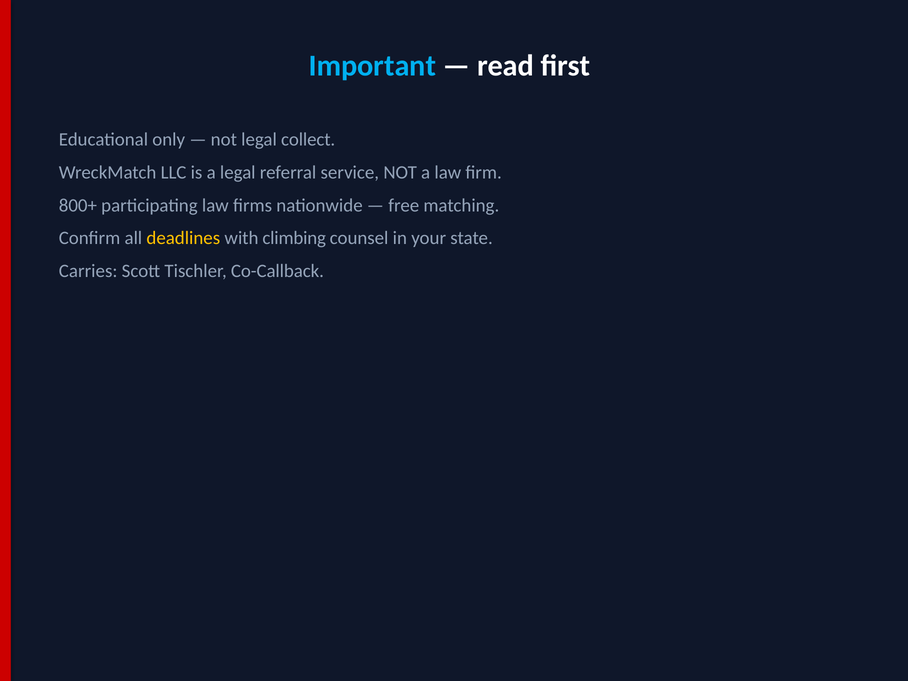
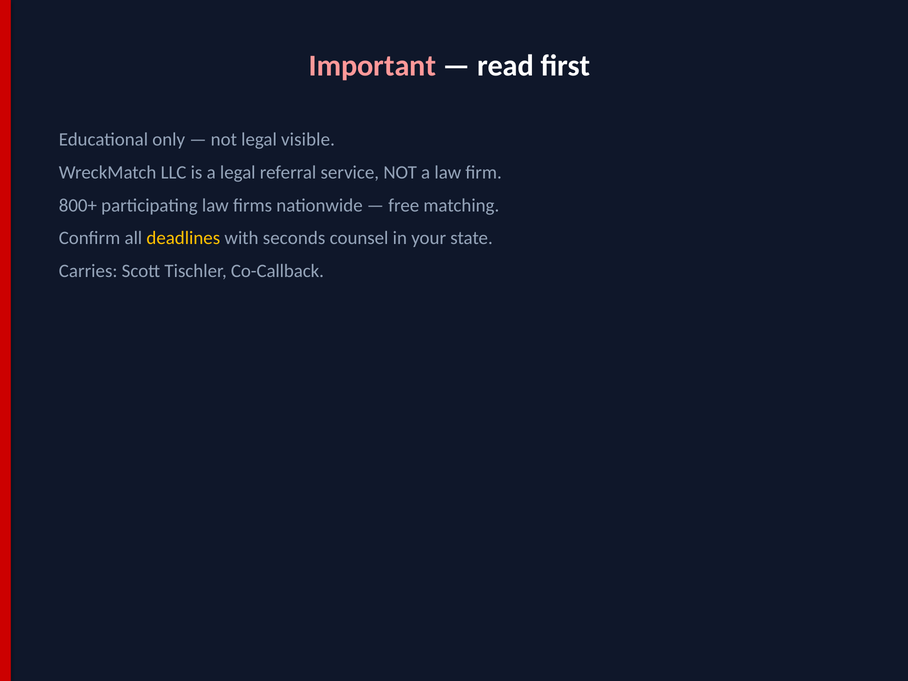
Important colour: light blue -> pink (372, 66)
collect: collect -> visible (308, 140)
climbing: climbing -> seconds (294, 238)
